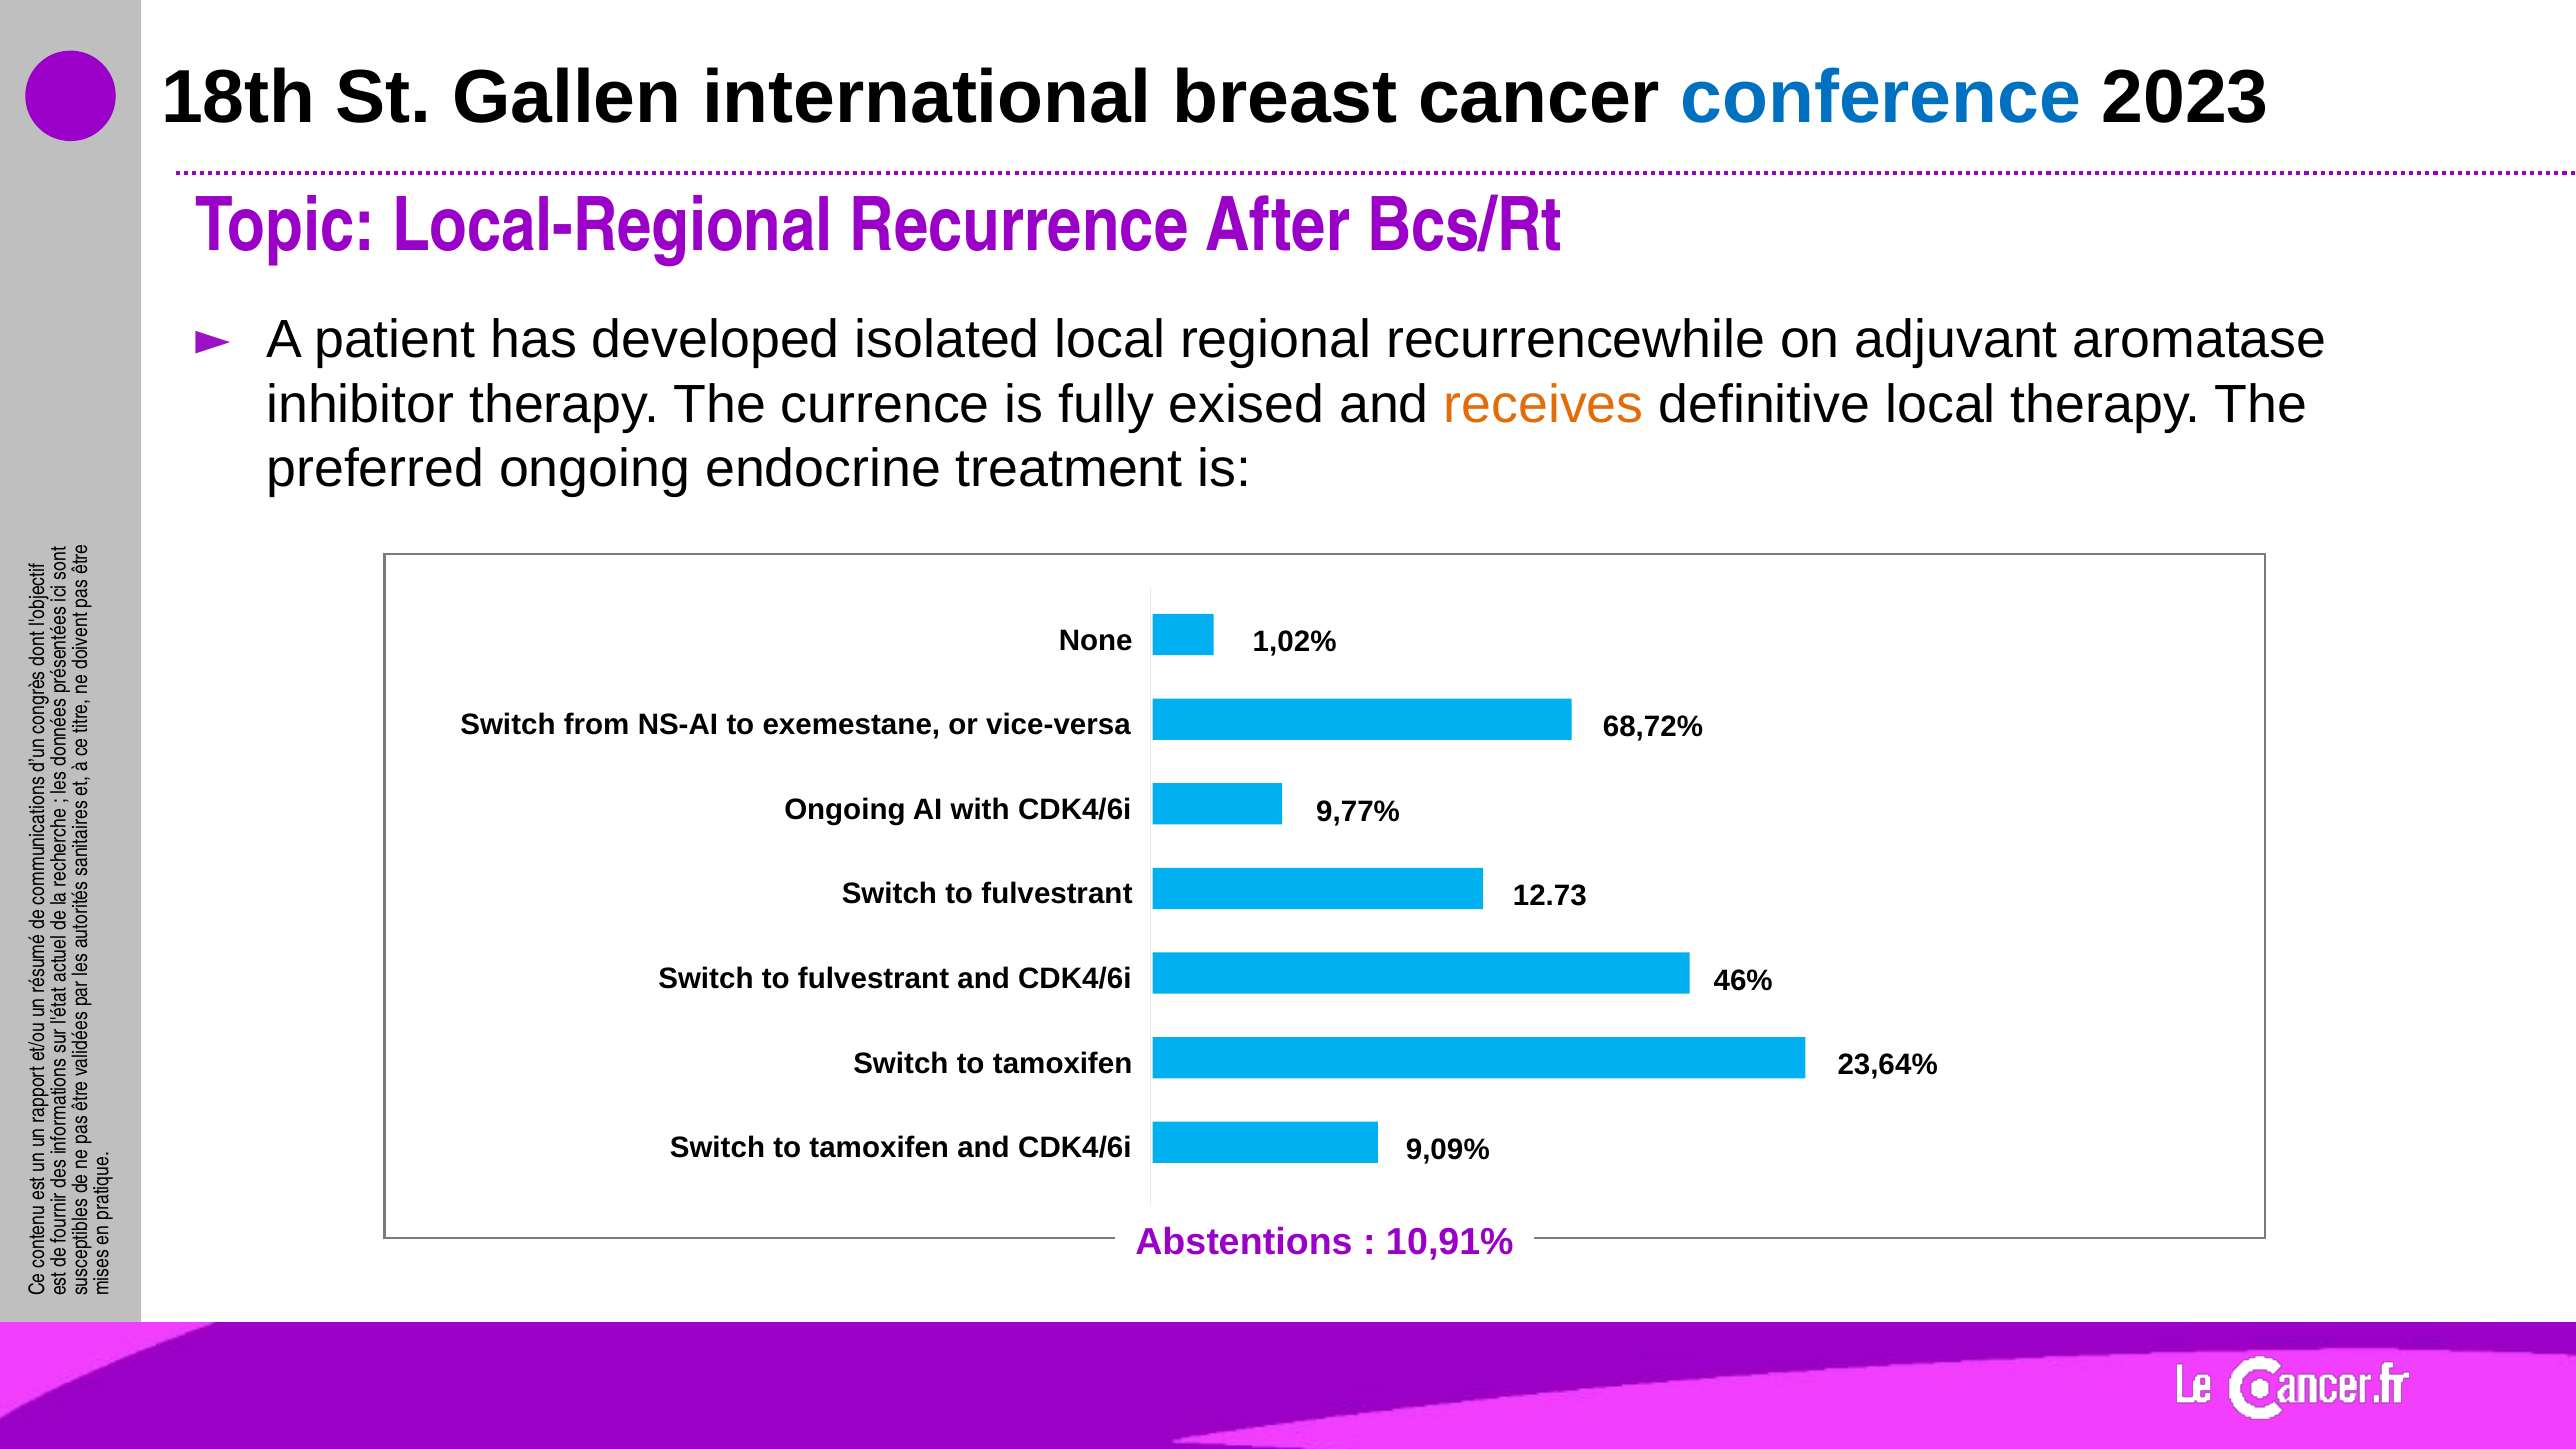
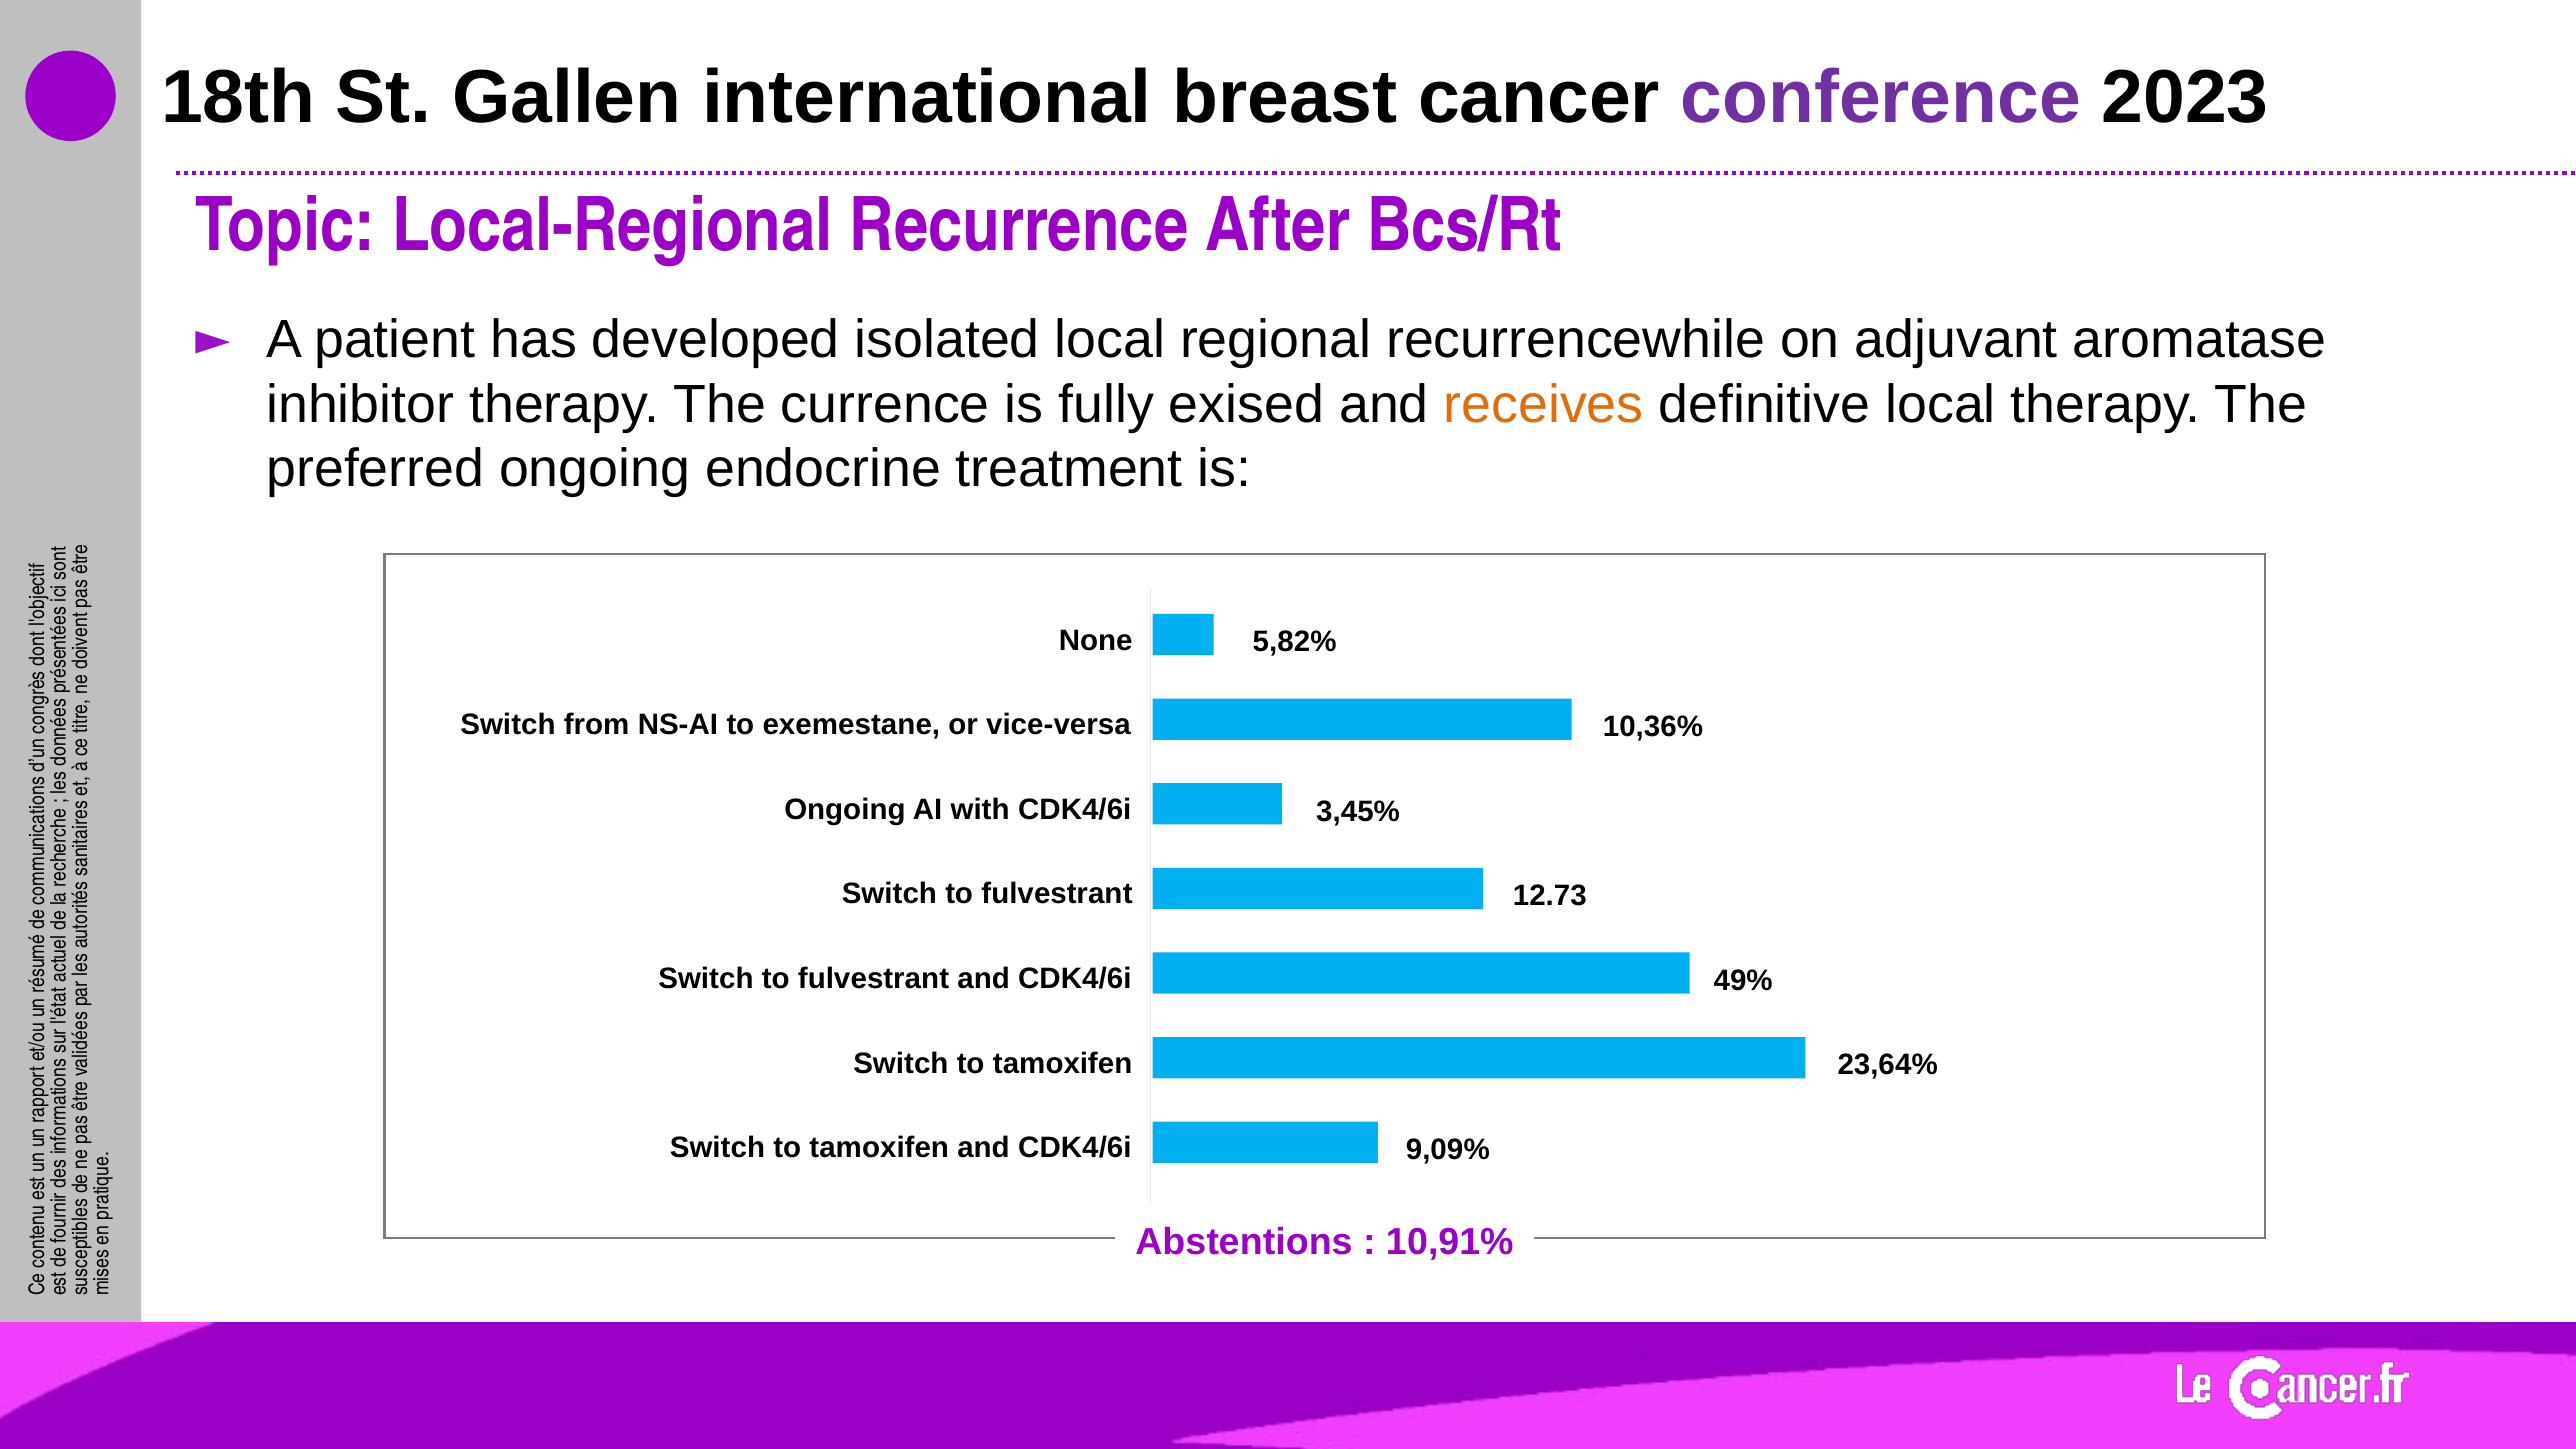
conference colour: blue -> purple (1881, 98)
1,02%: 1,02% -> 5,82% (1295, 642)
68,72%: 68,72% -> 10,36% (1653, 727)
9,77%: 9,77% -> 3,45% (1358, 811)
46%: 46% -> 49% (1743, 981)
